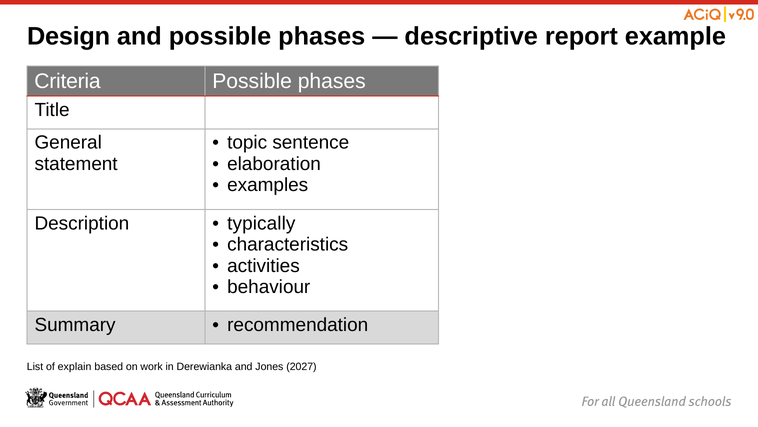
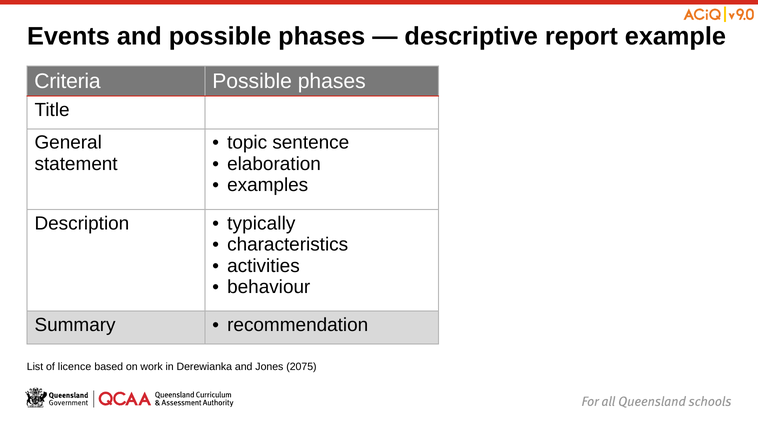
Design: Design -> Events (68, 36)
explain: explain -> licence (75, 366)
2027: 2027 -> 2075 (301, 366)
